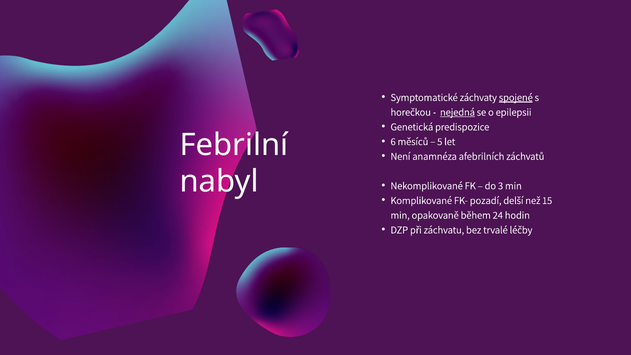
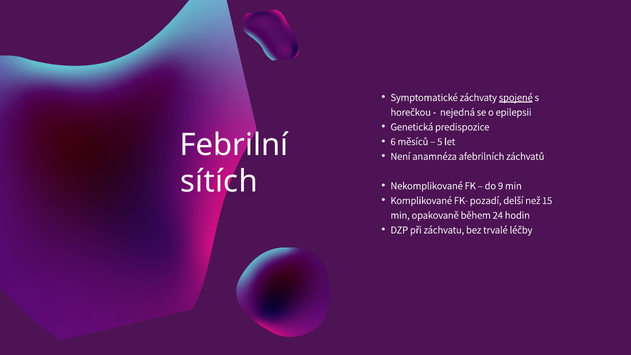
nejedná underline: present -> none (457, 112)
nabyl: nabyl -> sítích (219, 182)
3: 3 -> 9 (501, 186)
